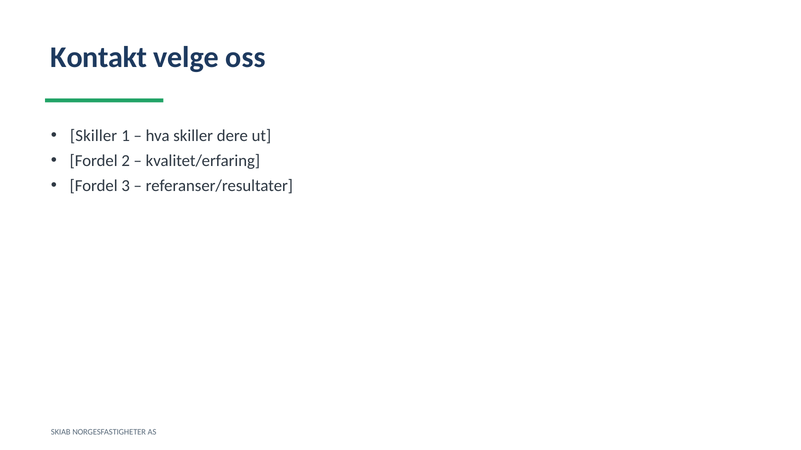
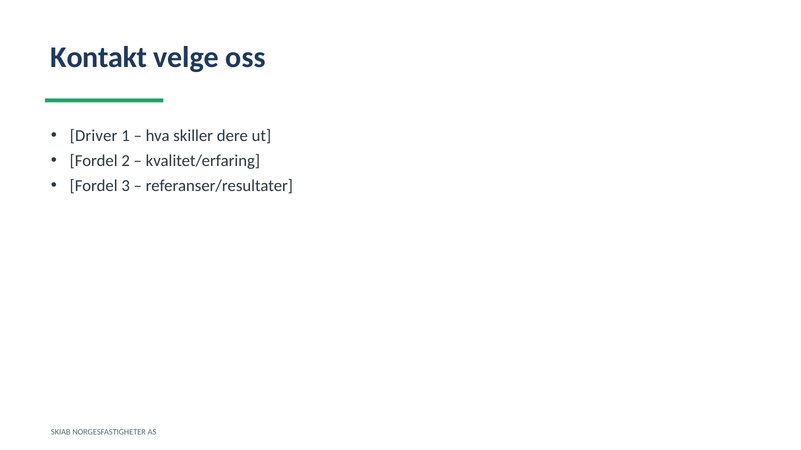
Skiller: Skiller -> Driver (94, 136)
